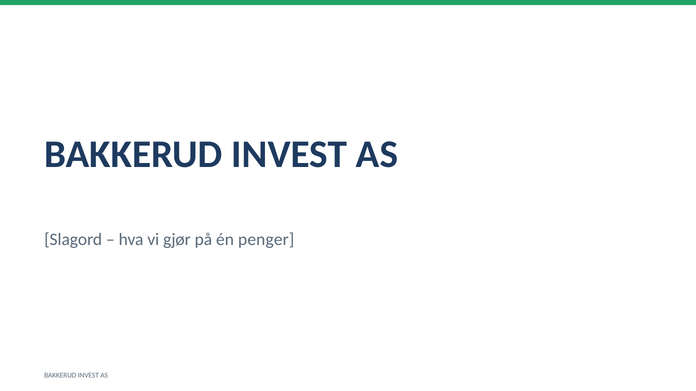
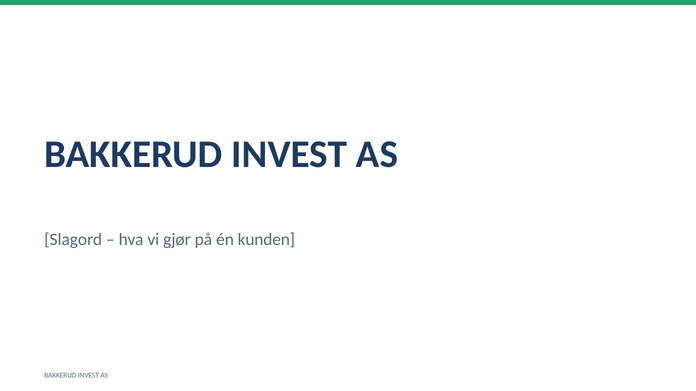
penger: penger -> kunden (266, 240)
